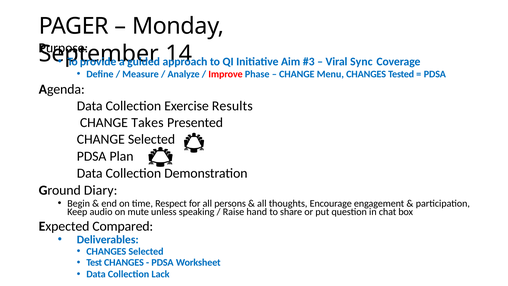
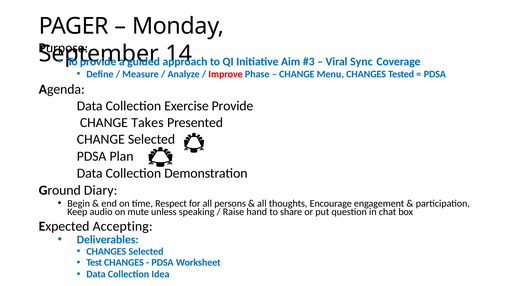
Exercise Results: Results -> Provide (232, 106)
Compared: Compared -> Accepting (123, 226)
Lack: Lack -> Idea (160, 274)
